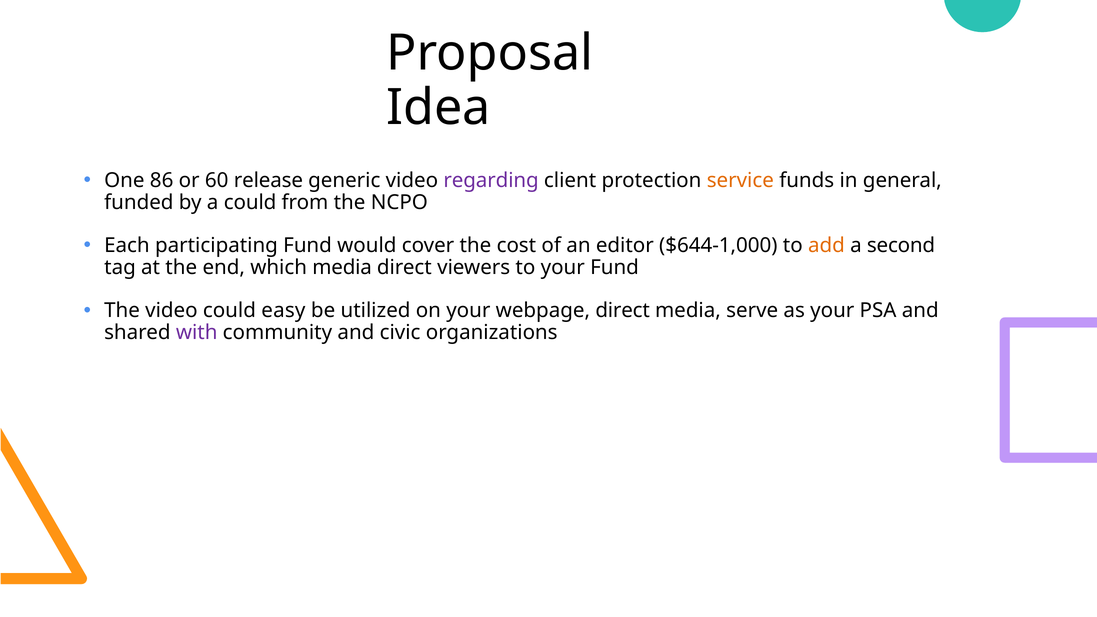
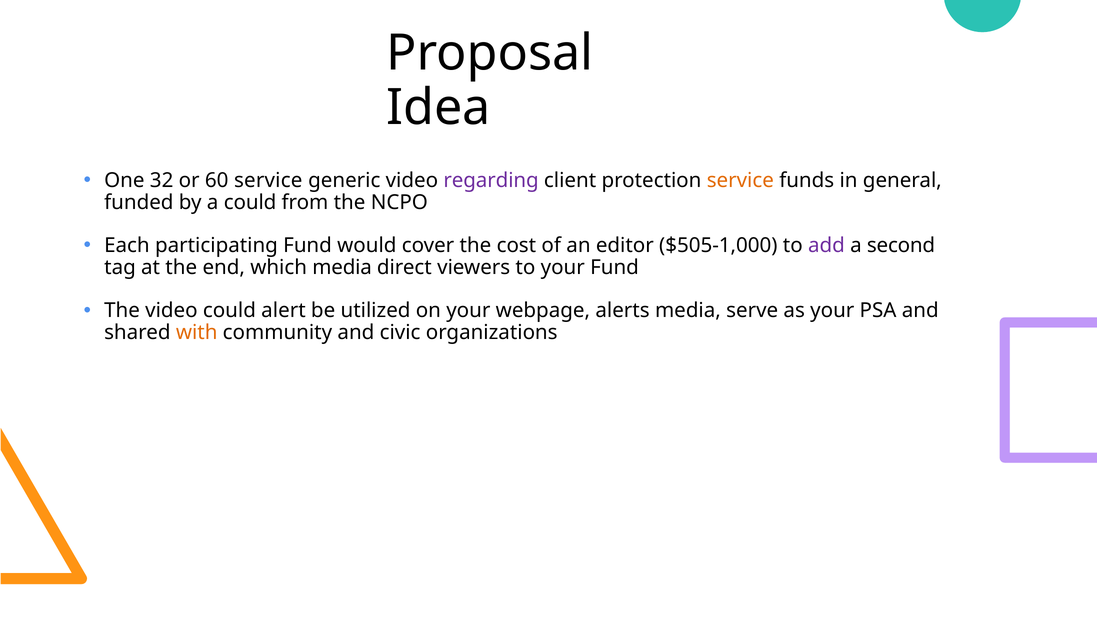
86: 86 -> 32 (162, 180)
60 release: release -> service (268, 180)
$644-1,000: $644-1,000 -> $505-1,000 (718, 246)
add colour: orange -> purple (826, 246)
easy: easy -> alert (283, 311)
webpage direct: direct -> alerts (623, 311)
with colour: purple -> orange (197, 333)
